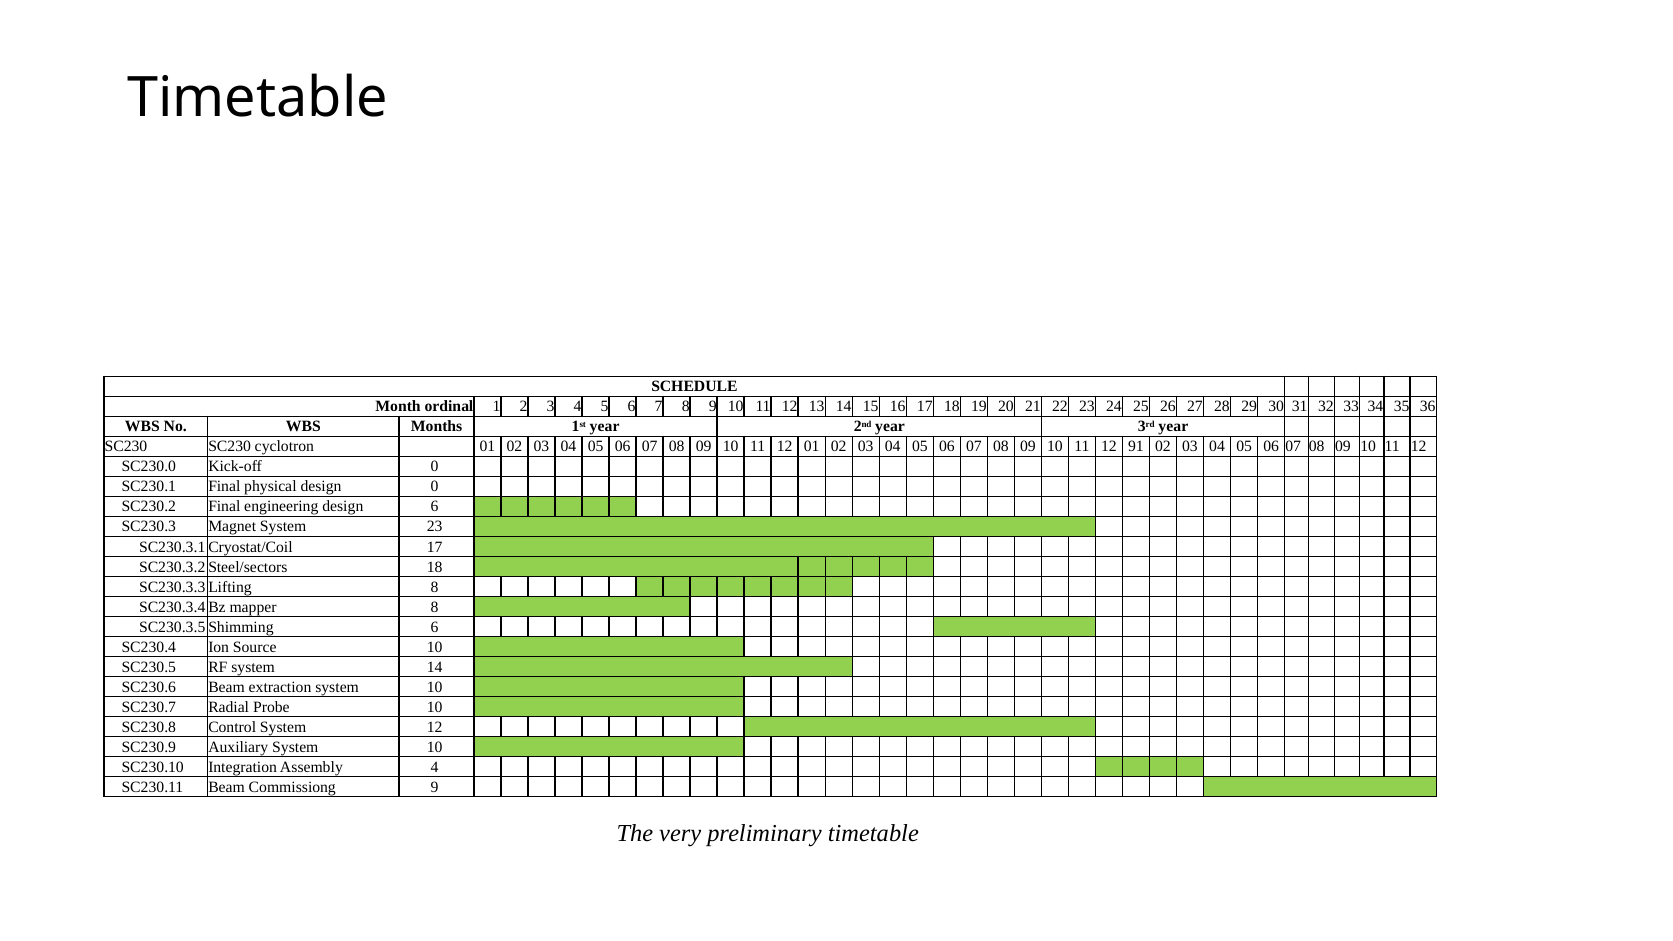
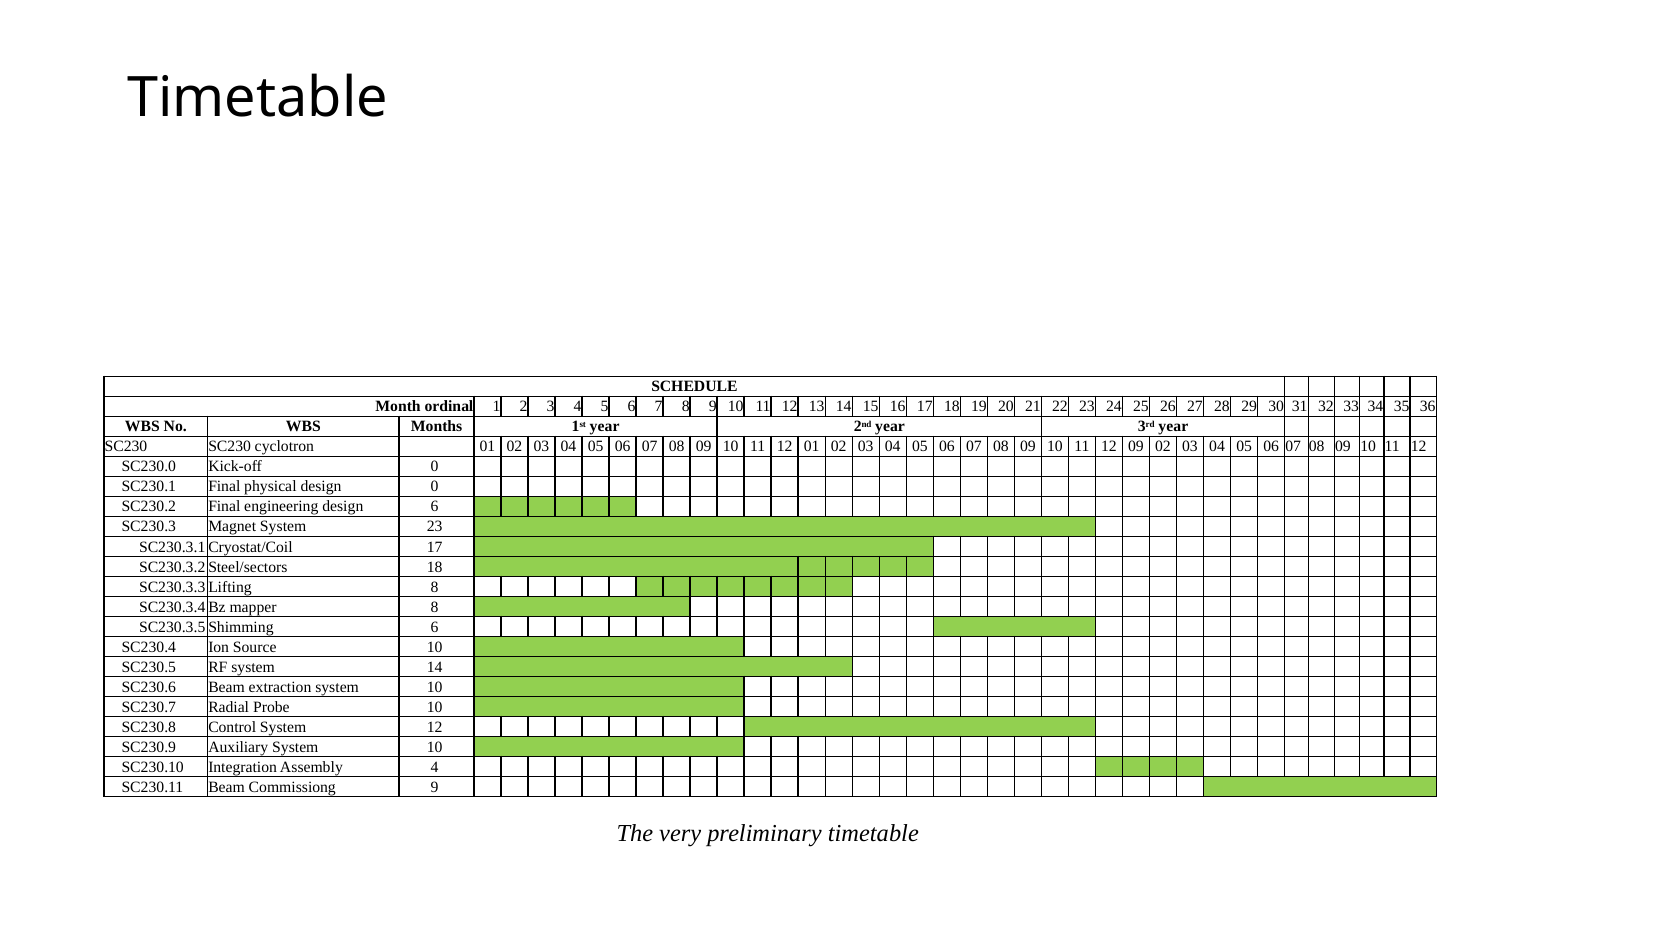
12 91: 91 -> 09 (1136, 447)
